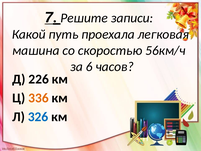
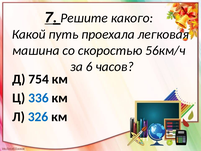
записи: записи -> какого (132, 18)
226: 226 -> 754 (39, 79)
336 colour: orange -> blue (38, 98)
